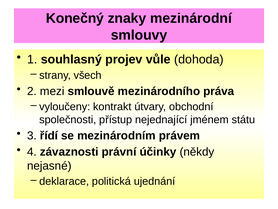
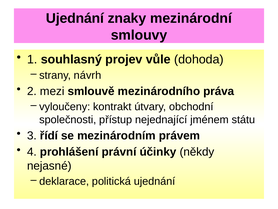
Konečný: Konečný -> Ujednání (75, 18)
všech: všech -> návrh (88, 75)
závaznosti: závaznosti -> prohlášení (69, 152)
